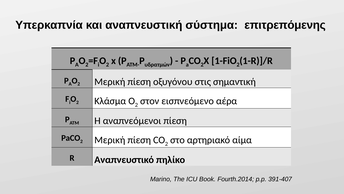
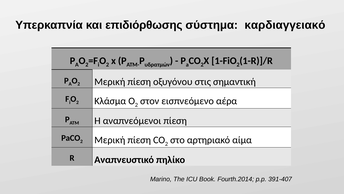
αναπνευστική: αναπνευστική -> επιδιόρθωσης (144, 25)
επιτρεπόμενης: επιτρεπόμενης -> καρδιαγγειακό (285, 25)
